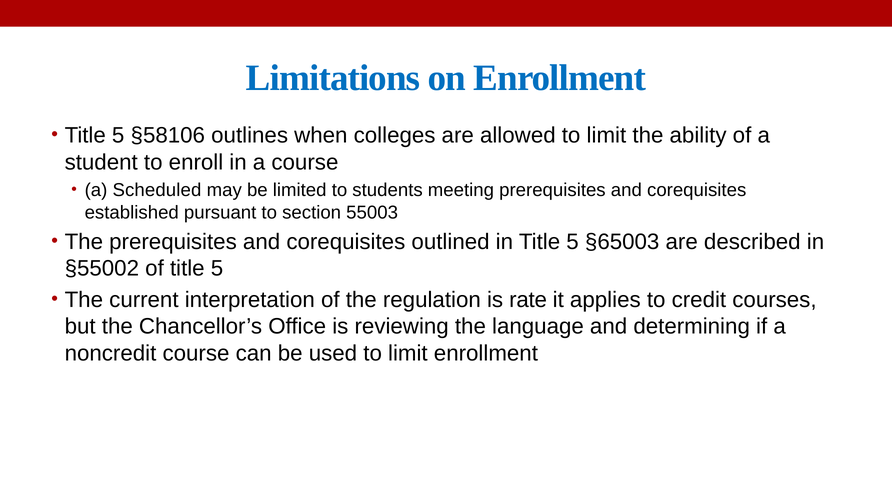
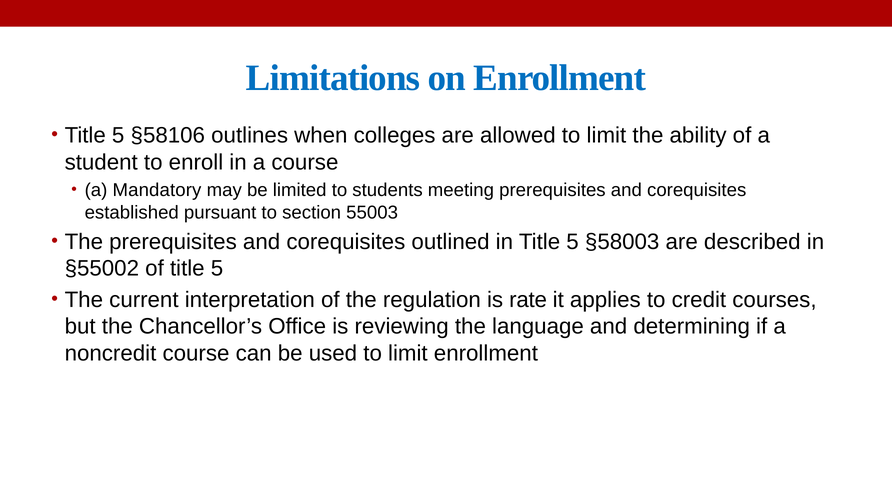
Scheduled: Scheduled -> Mandatory (157, 190)
§65003: §65003 -> §58003 (622, 242)
